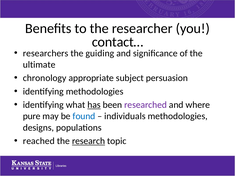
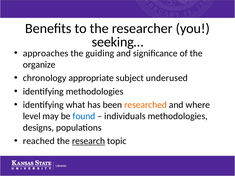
contact…: contact… -> seeking… (118, 42)
researchers: researchers -> approaches (46, 53)
ultimate: ultimate -> organize (39, 65)
persuasion: persuasion -> underused (167, 78)
has underline: present -> none (94, 105)
researched colour: purple -> orange (146, 105)
pure: pure -> level (32, 116)
